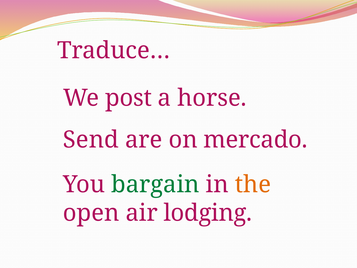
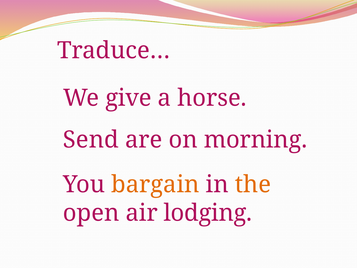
post: post -> give (129, 98)
mercado: mercado -> morning (256, 140)
bargain colour: green -> orange (155, 184)
